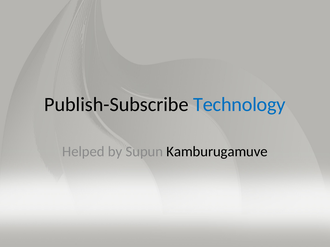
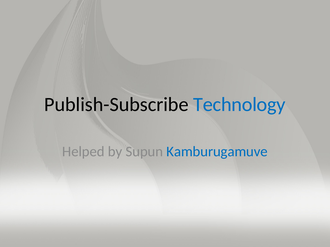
Kamburugamuve colour: black -> blue (217, 152)
